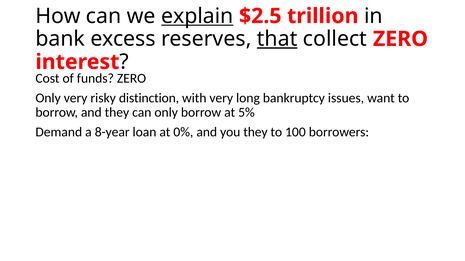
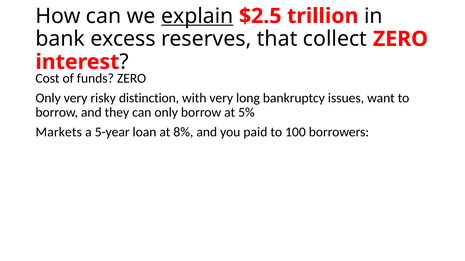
that underline: present -> none (277, 39)
Demand: Demand -> Markets (59, 132)
8-year: 8-year -> 5-year (112, 132)
0%: 0% -> 8% (183, 132)
you they: they -> paid (255, 132)
